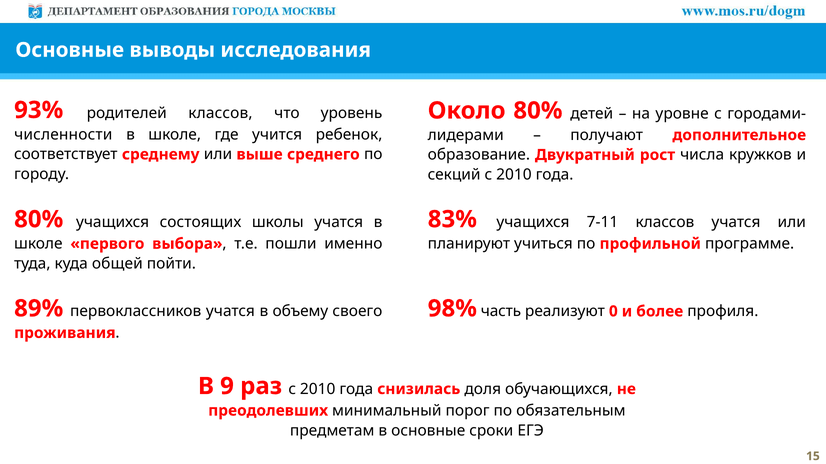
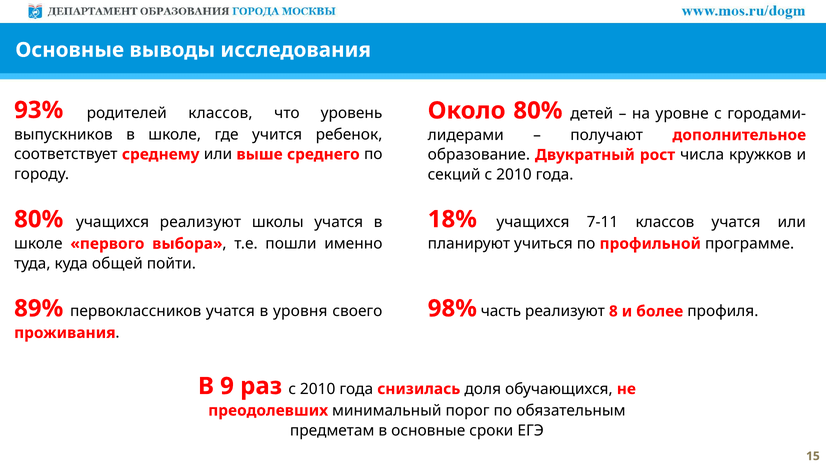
численности: численности -> выпускников (63, 135)
учащихся состоящих: состоящих -> реализуют (200, 222)
83%: 83% -> 18% (452, 220)
объему: объему -> уровня (300, 312)
0: 0 -> 8 (613, 312)
